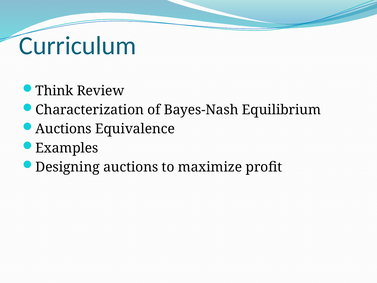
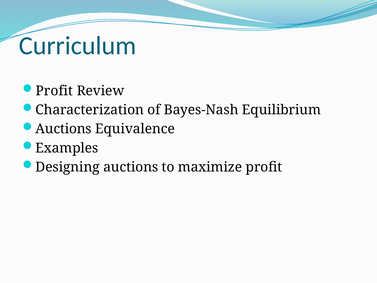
Think: Think -> Profit (54, 91)
